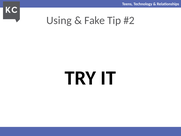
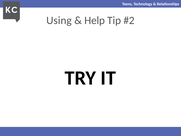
Fake: Fake -> Help (95, 20)
